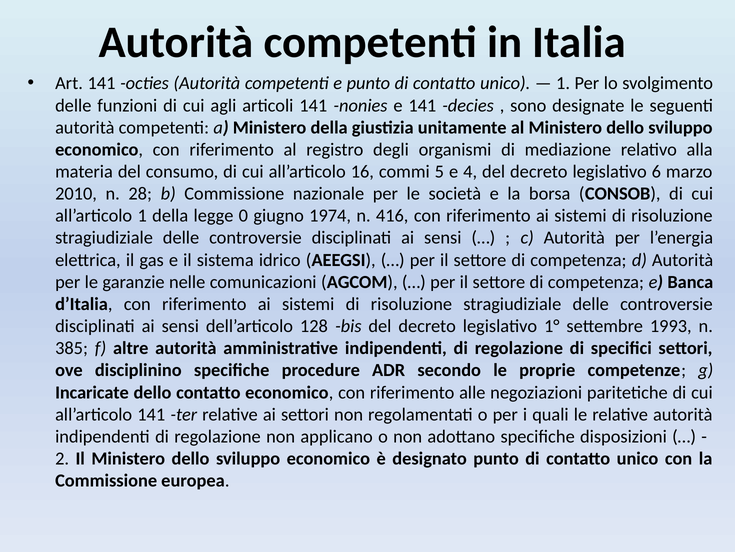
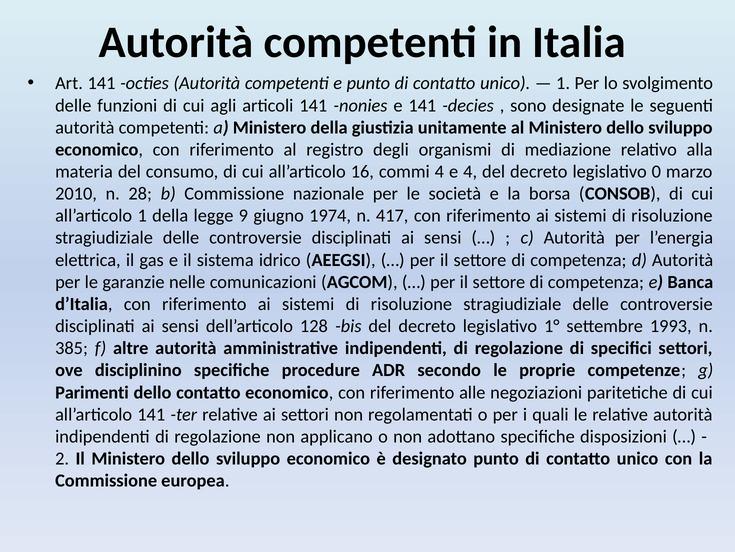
commi 5: 5 -> 4 (439, 171)
6: 6 -> 0 (656, 171)
0: 0 -> 9 (243, 216)
416: 416 -> 417 (392, 216)
Incaricate: Incaricate -> Parimenti (92, 392)
